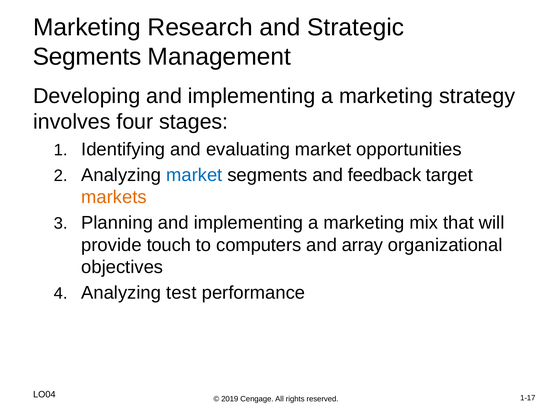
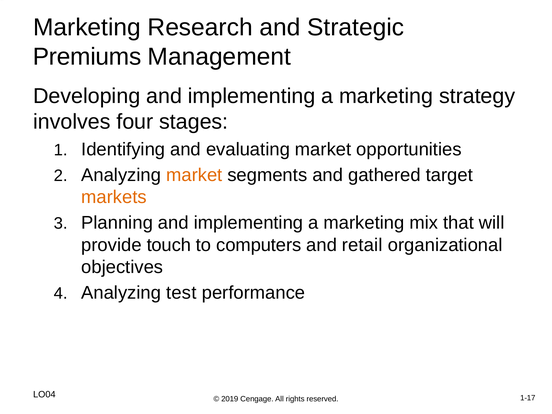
Segments: Segments -> Premiums (87, 57)
market colour: blue -> orange (194, 175)
feedback: feedback -> gathered (384, 175)
array: array -> retail (362, 245)
